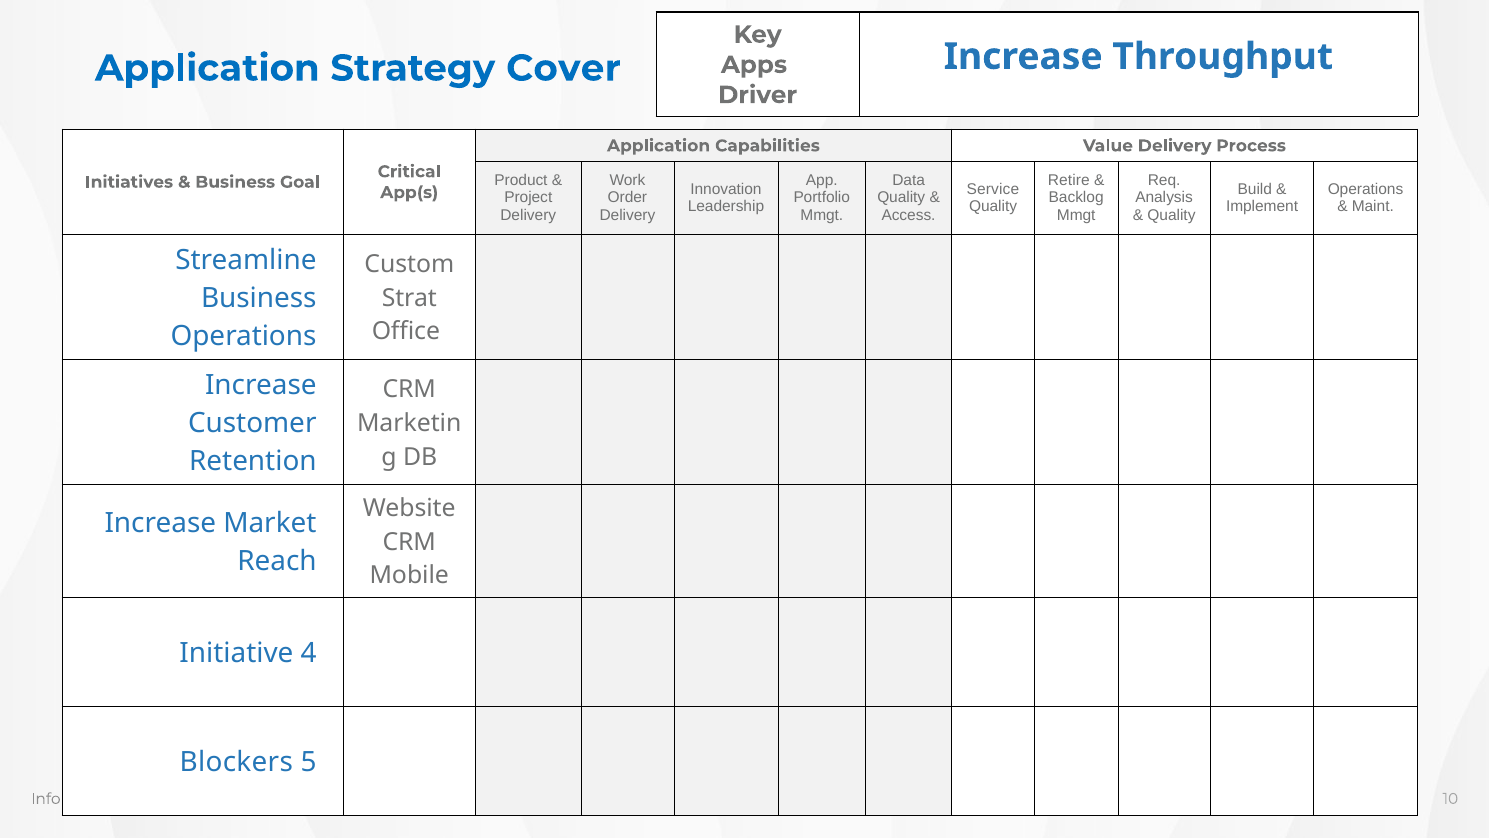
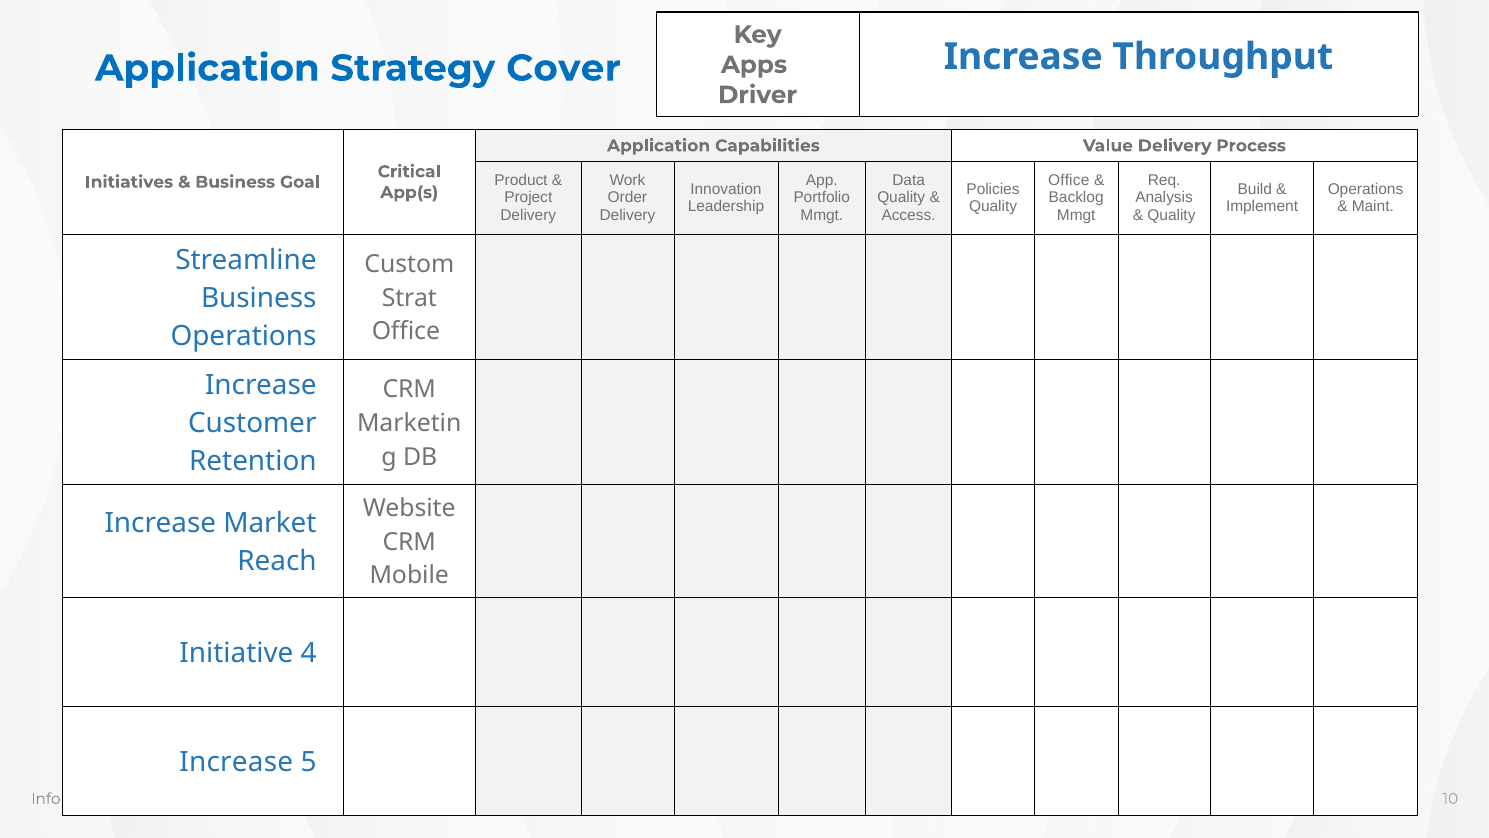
Retire: Retire -> Office (1069, 180)
Service: Service -> Policies (993, 189)
Blockers: Blockers -> Increase (236, 762)
